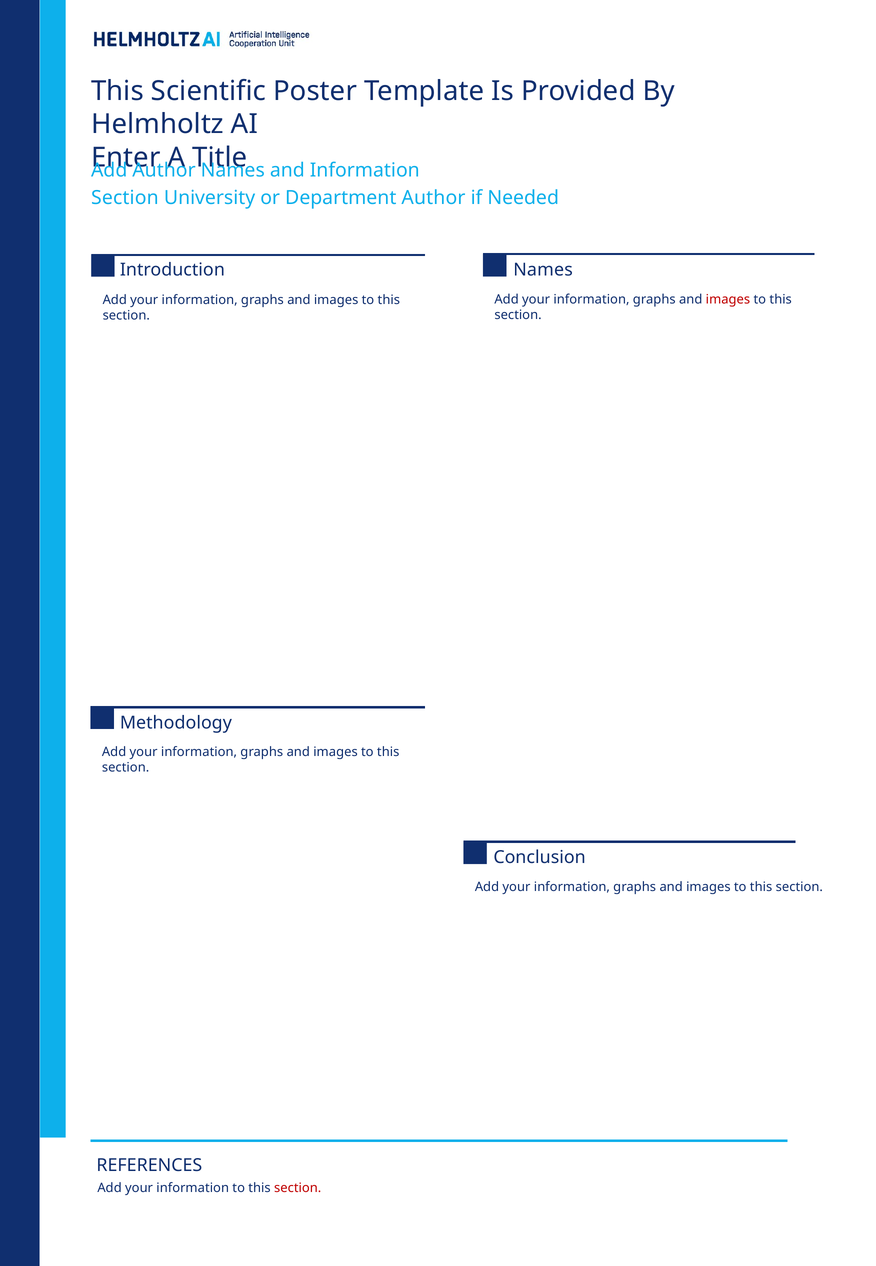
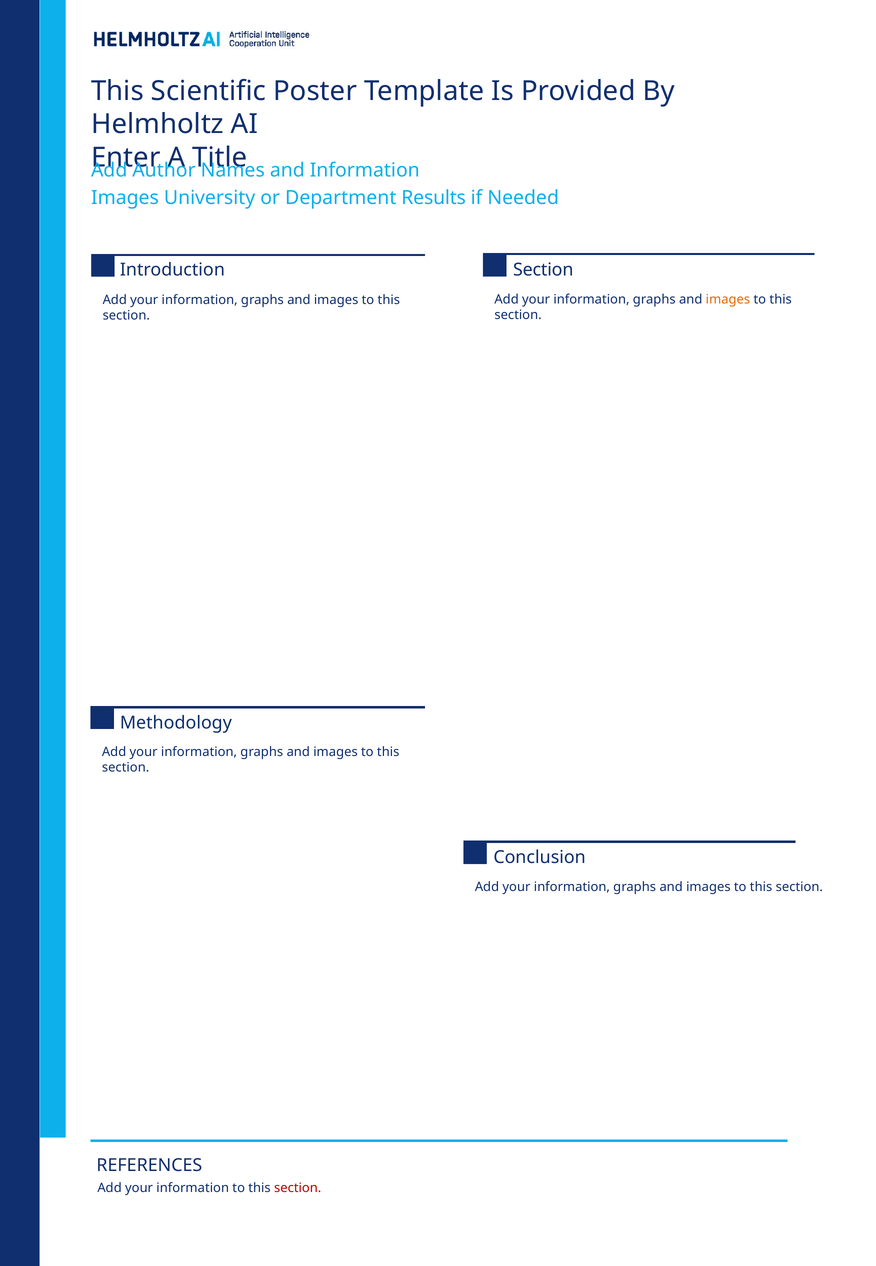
Section: Section -> Images (125, 198)
Department Author: Author -> Results (434, 198)
Names: Names -> Section (543, 270)
images colour: red -> orange (728, 299)
